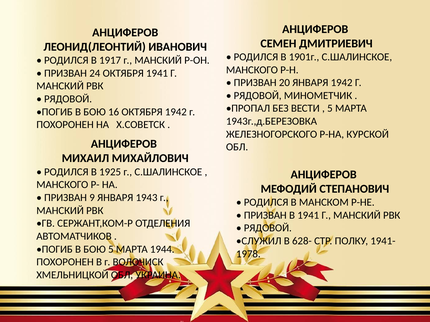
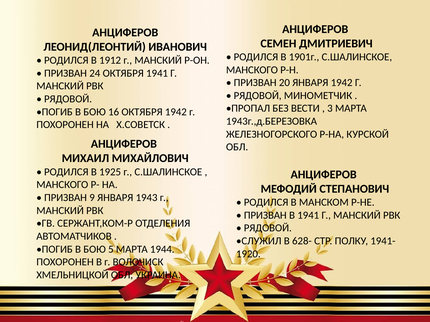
1917: 1917 -> 1912 (110, 60)
5: 5 -> 3 (330, 109)
1978: 1978 -> 1920 (248, 254)
